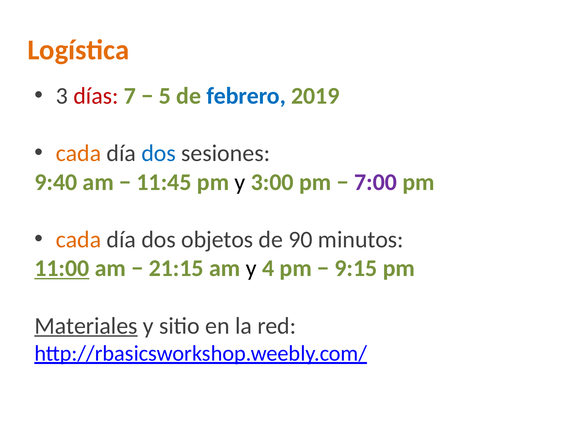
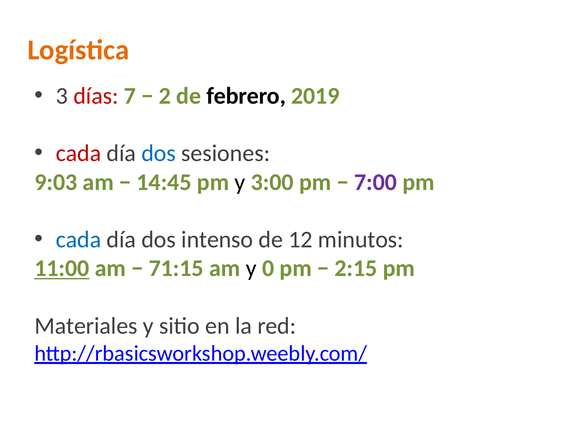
5: 5 -> 2 (165, 96)
febrero colour: blue -> black (246, 96)
cada colour: orange -> red (79, 153)
9:40: 9:40 -> 9:03 (56, 182)
11:45: 11:45 -> 14:45 (164, 182)
cada colour: orange -> blue (79, 239)
objetos: objetos -> intenso (217, 239)
90: 90 -> 12 (300, 239)
21:15: 21:15 -> 71:15 (176, 268)
4: 4 -> 0 (268, 268)
9:15: 9:15 -> 2:15 (356, 268)
Materiales underline: present -> none (86, 325)
